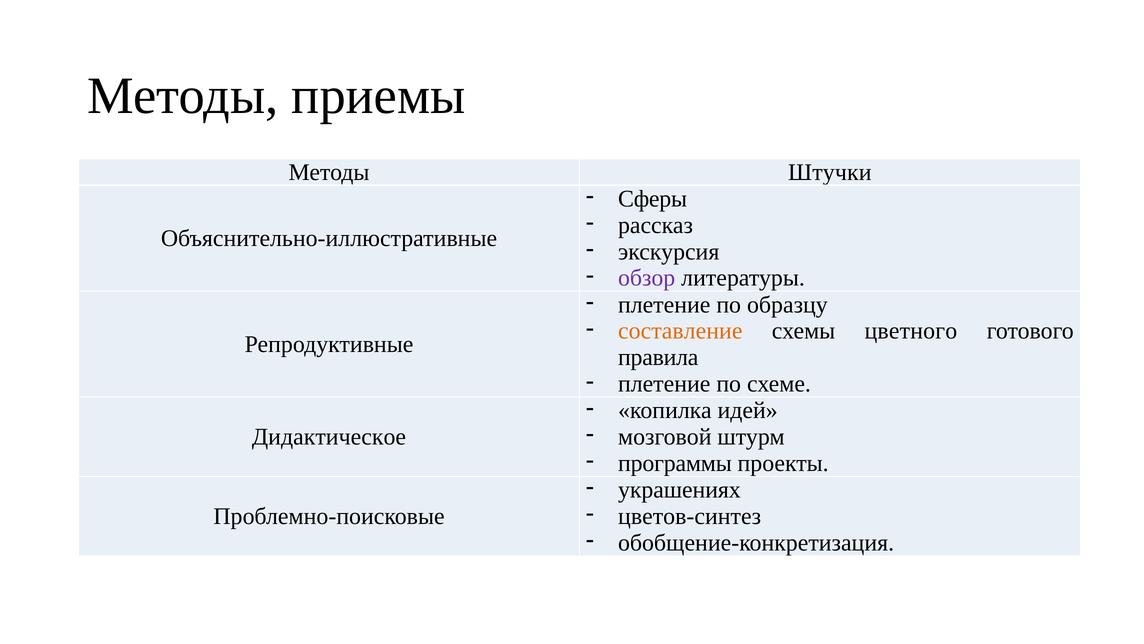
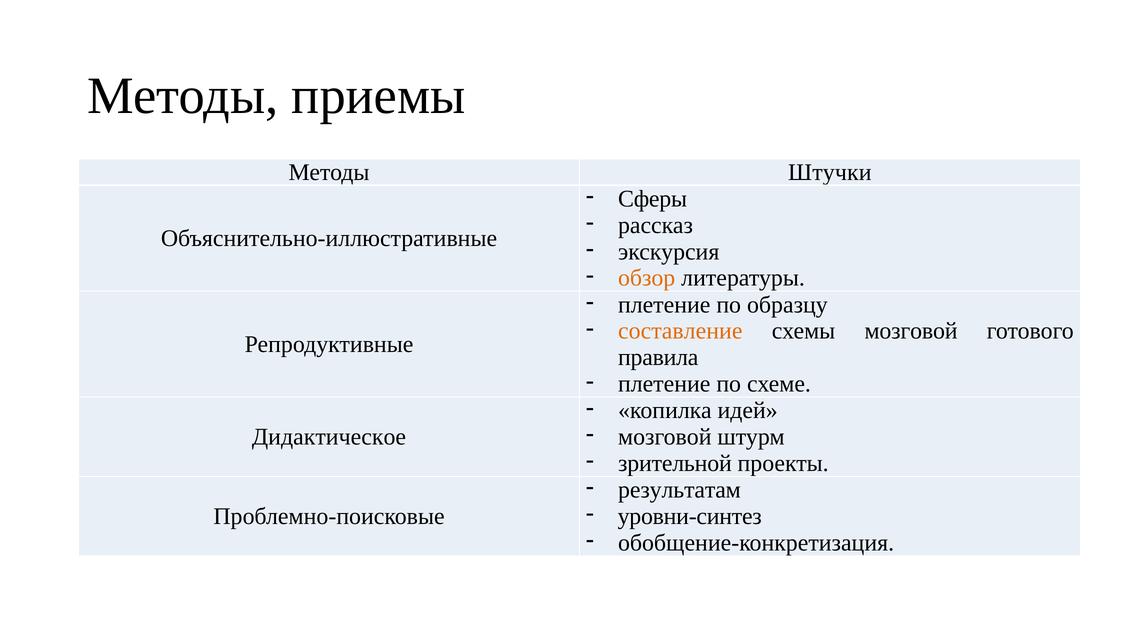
обзор colour: purple -> orange (647, 278)
схемы цветного: цветного -> мозговой (911, 331)
программы: программы -> зрительной (675, 463)
украшениях: украшениях -> результатам (679, 490)
цветов-синтез: цветов-синтез -> уровни-синтез (690, 516)
